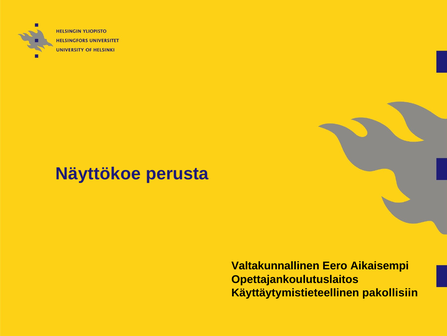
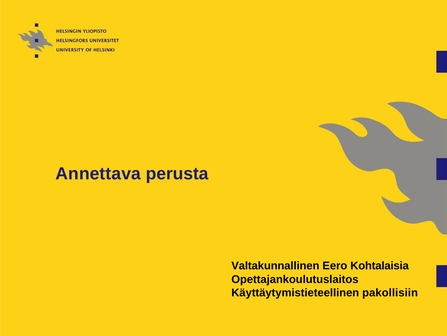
Näyttökoe: Näyttökoe -> Annettava (98, 173)
Aikaisempi: Aikaisempi -> Kohtalaisia (380, 265)
